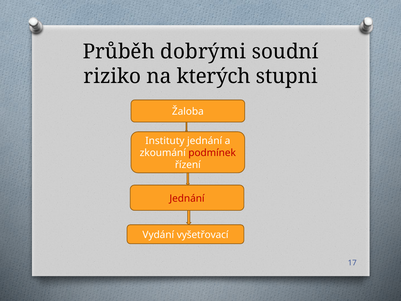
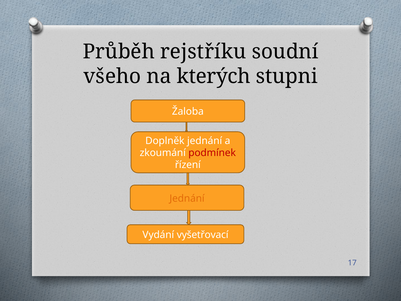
dobrými: dobrými -> rejstříku (203, 52)
riziko: riziko -> všeho (112, 76)
Instituty: Instituty -> Doplněk (165, 141)
Jednání colour: red -> orange (187, 198)
